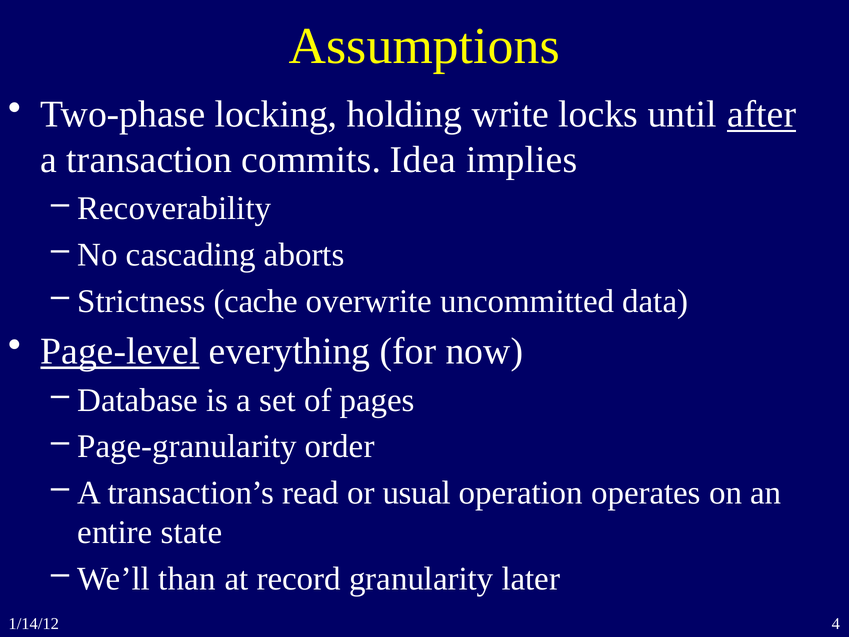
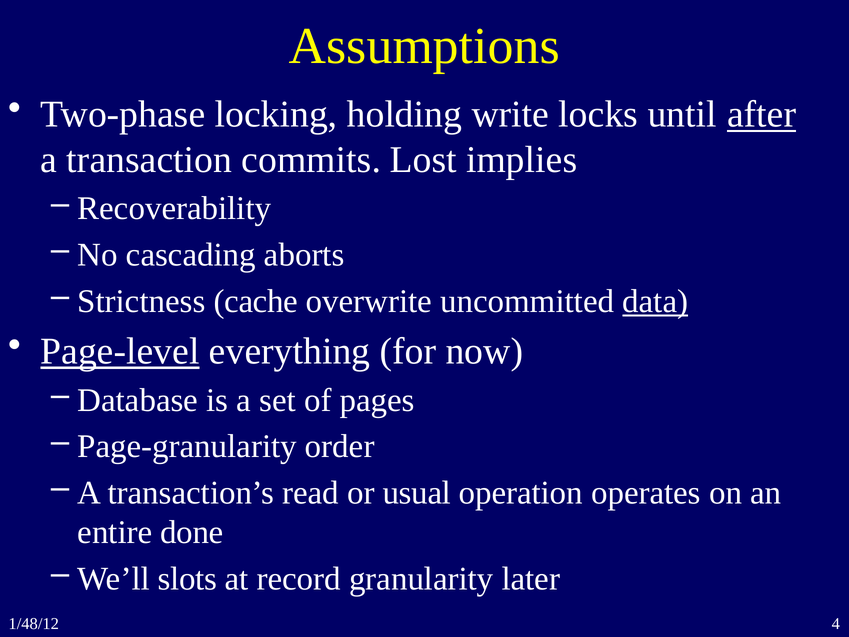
Idea: Idea -> Lost (423, 160)
data underline: none -> present (655, 301)
state: state -> done (192, 532)
than: than -> slots (187, 579)
1/14/12: 1/14/12 -> 1/48/12 (34, 624)
